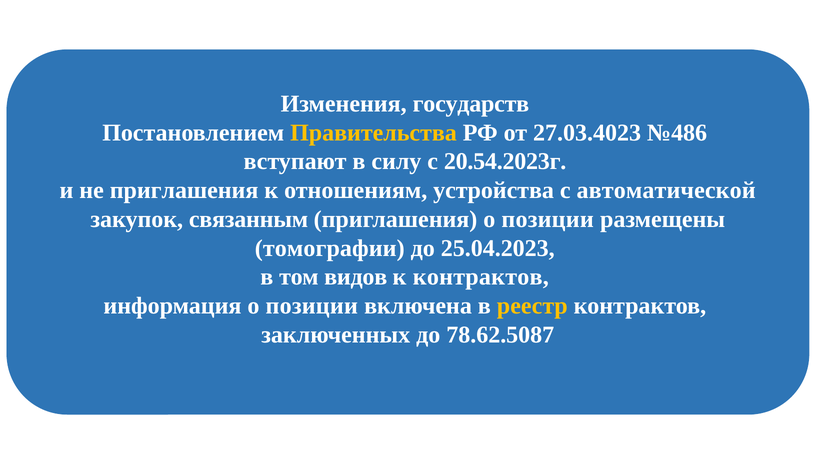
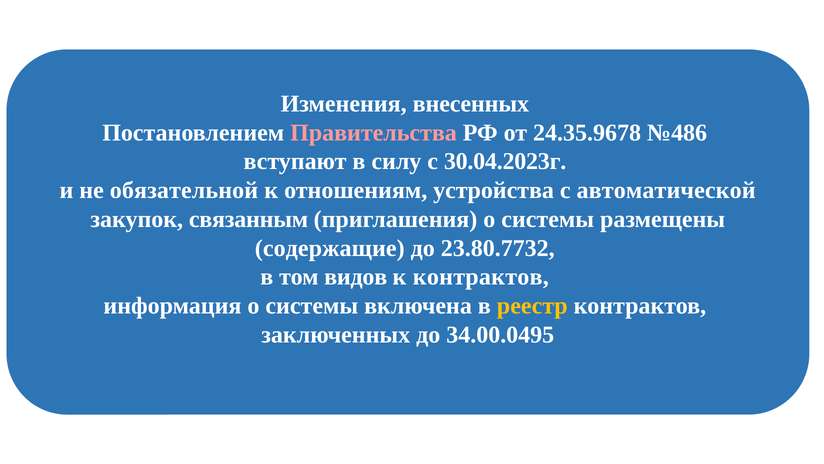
государств: государств -> внесенных (471, 104)
Правительства colour: yellow -> pink (374, 132)
27.03.4023: 27.03.4023 -> 24.35.9678 (587, 132)
20.54.2023г: 20.54.2023г -> 30.04.2023г (505, 161)
не приглашения: приглашения -> обязательной (184, 190)
приглашения о позиции: позиции -> системы (548, 219)
томографии: томографии -> содержащие (330, 248)
25.04.2023: 25.04.2023 -> 23.80.7732 (498, 248)
информация о позиции: позиции -> системы (312, 306)
78.62.5087: 78.62.5087 -> 34.00.0495 (500, 334)
